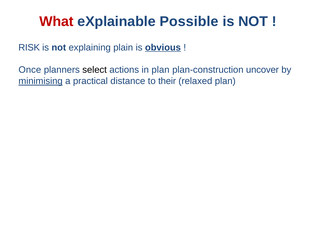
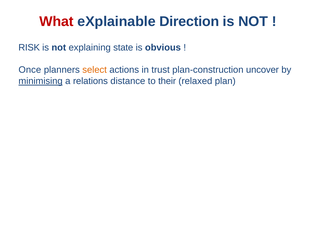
Possible: Possible -> Direction (189, 21)
plain: plain -> state (123, 48)
obvious underline: present -> none (163, 48)
select colour: black -> orange (95, 70)
in plan: plan -> trust (161, 70)
practical: practical -> relations (90, 81)
